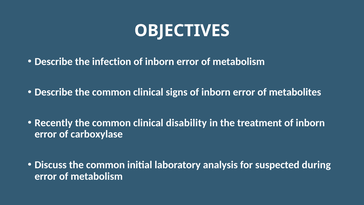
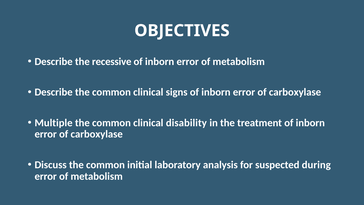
infection: infection -> recessive (112, 62)
metabolites: metabolites -> carboxylase (295, 92)
Recently: Recently -> Multiple (54, 123)
